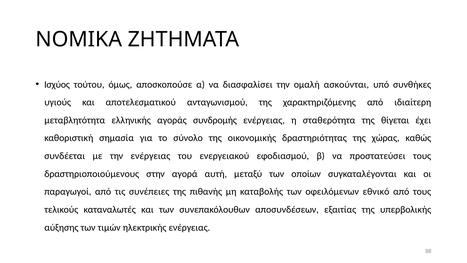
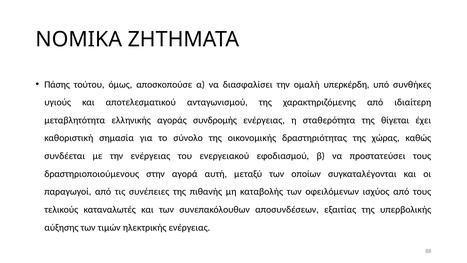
Ισχύος: Ισχύος -> Πάσης (57, 84)
ασκούνται: ασκούνται -> υπερκέρδη (346, 84)
εθνικό: εθνικό -> ισχύος (376, 192)
